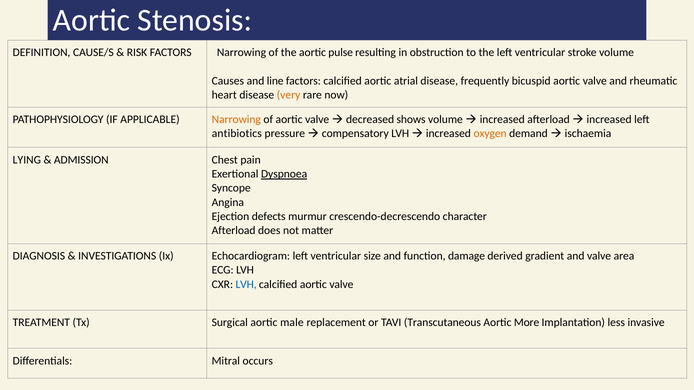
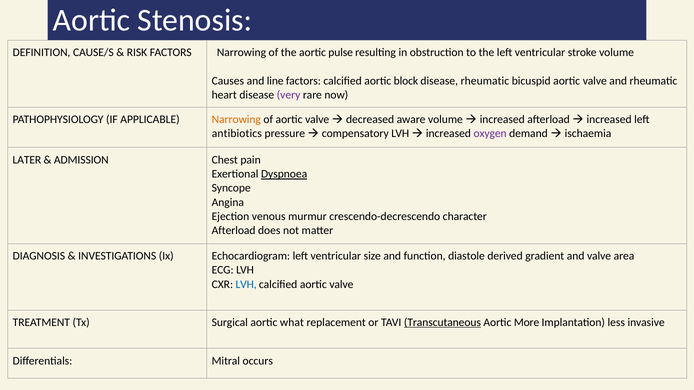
atrial: atrial -> block (406, 81)
disease frequently: frequently -> rheumatic (485, 81)
very colour: orange -> purple (289, 95)
shows: shows -> aware (411, 120)
oxygen colour: orange -> purple (490, 134)
LYING: LYING -> LATER (27, 160)
defects: defects -> venous (269, 217)
damage: damage -> diastole (466, 256)
male: male -> what (292, 323)
Transcutaneous underline: none -> present (442, 323)
